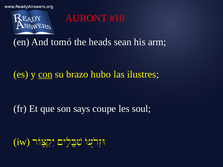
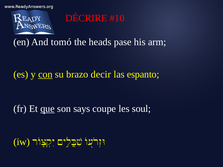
AURONT: AURONT -> DÉCRIRE (86, 18)
sean: sean -> pase (123, 42)
hubo: hubo -> decir (101, 74)
ilustres: ilustres -> espanto (143, 74)
que underline: none -> present (48, 109)
